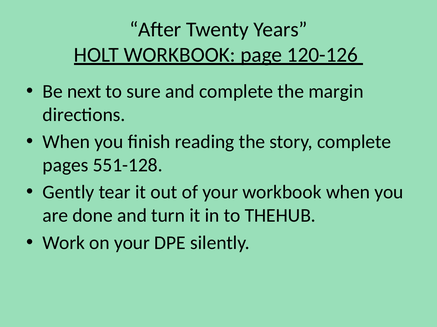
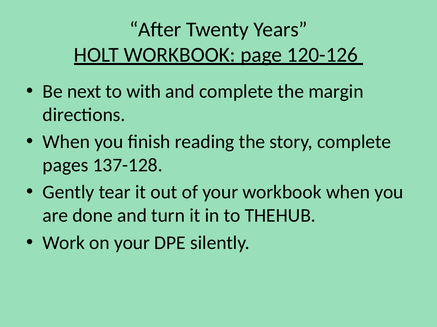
sure: sure -> with (144, 92)
551-128: 551-128 -> 137-128 (128, 165)
